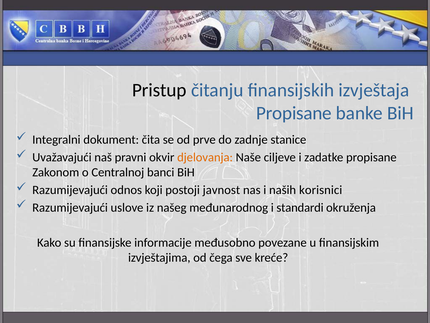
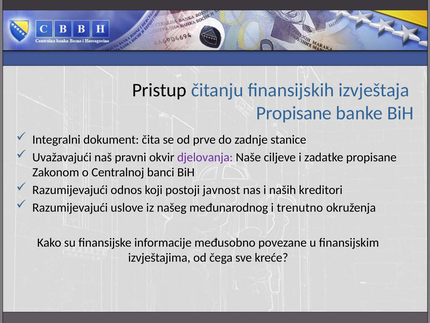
djelovanja colour: orange -> purple (205, 157)
korisnici: korisnici -> kreditori (321, 190)
standardi: standardi -> trenutno (300, 207)
